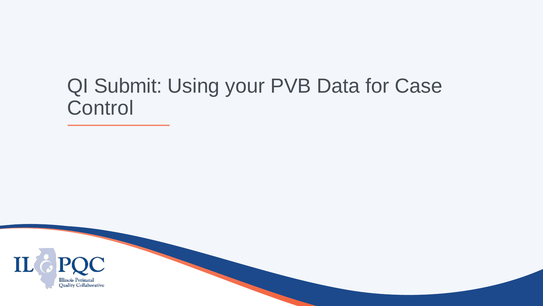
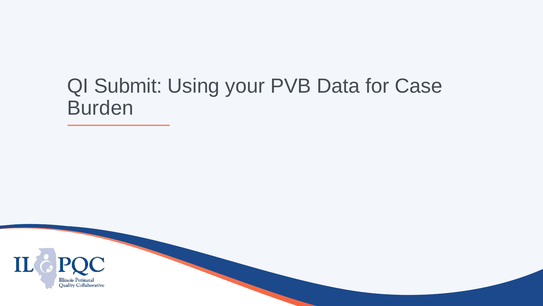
Control: Control -> Burden (100, 108)
